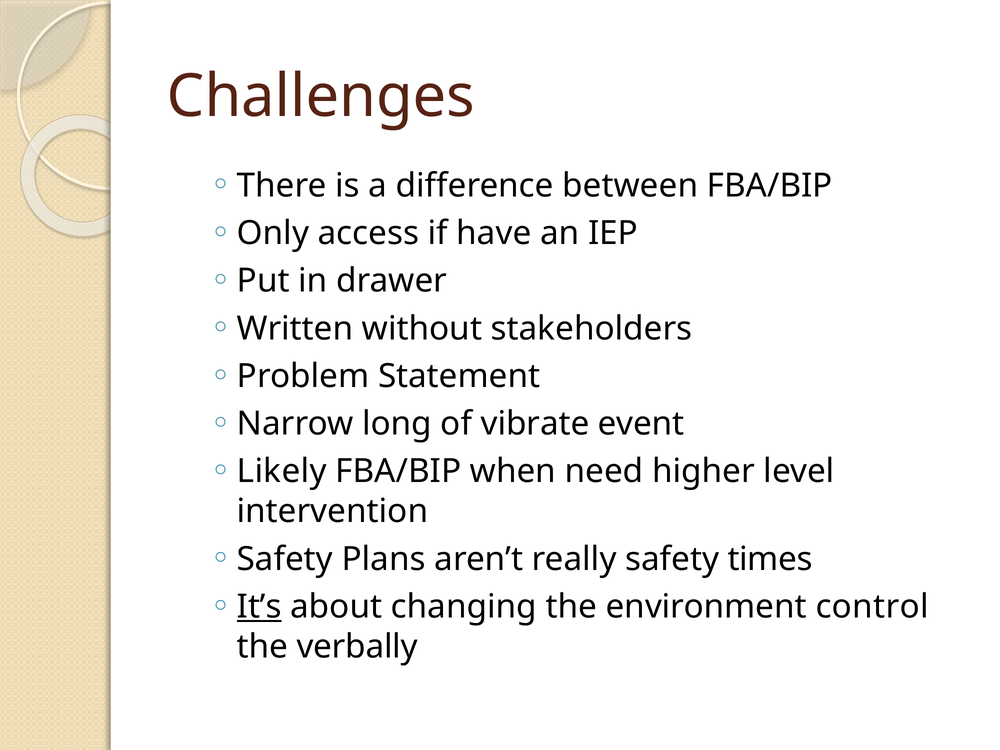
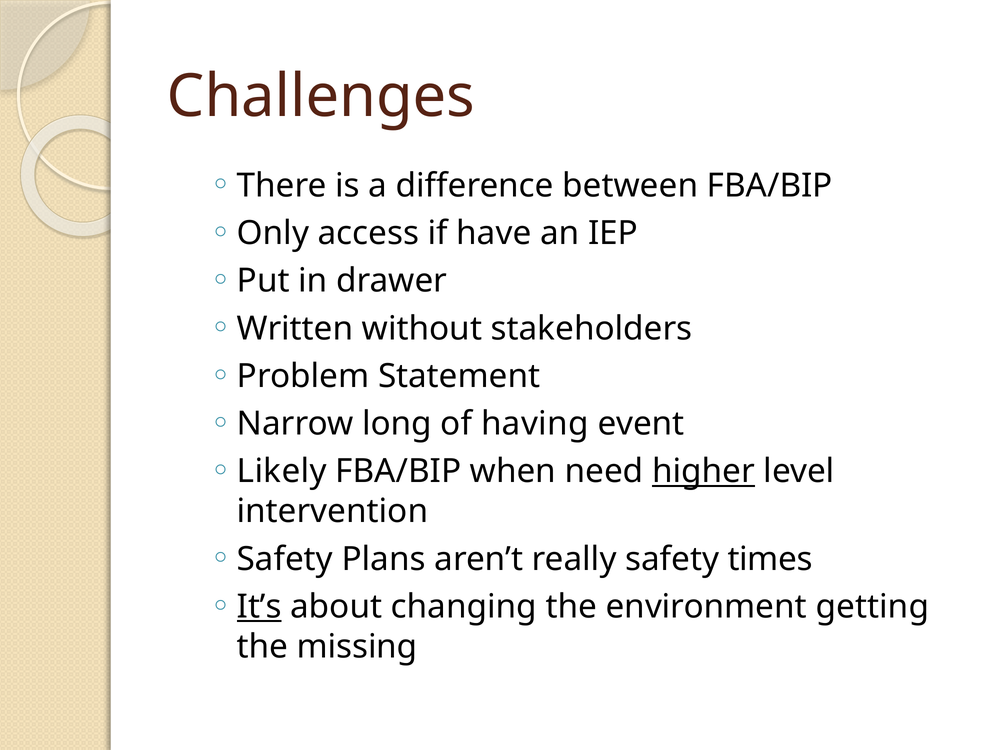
vibrate: vibrate -> having (535, 424)
higher underline: none -> present (703, 471)
control: control -> getting (872, 607)
verbally: verbally -> missing (357, 647)
